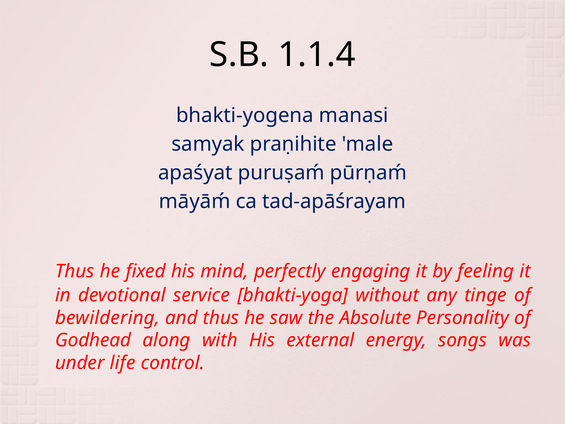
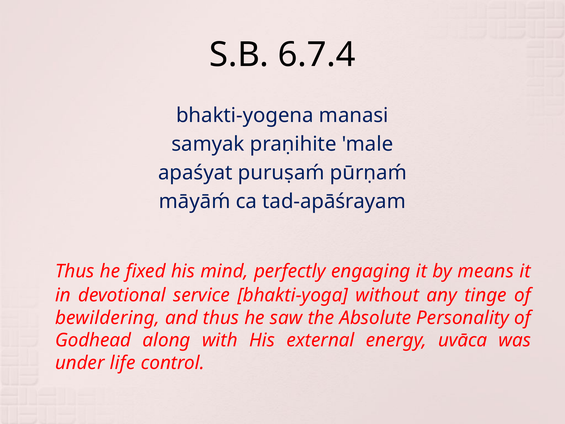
1.1.4: 1.1.4 -> 6.7.4 (317, 55)
feeling: feeling -> means (486, 271)
songs: songs -> uvāca (463, 340)
